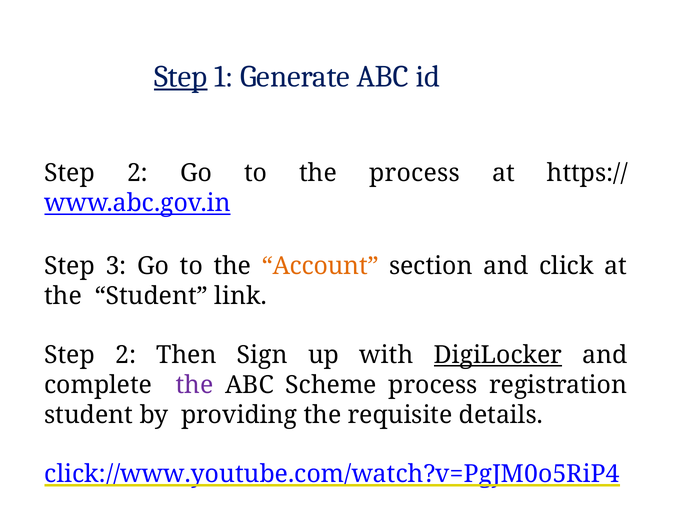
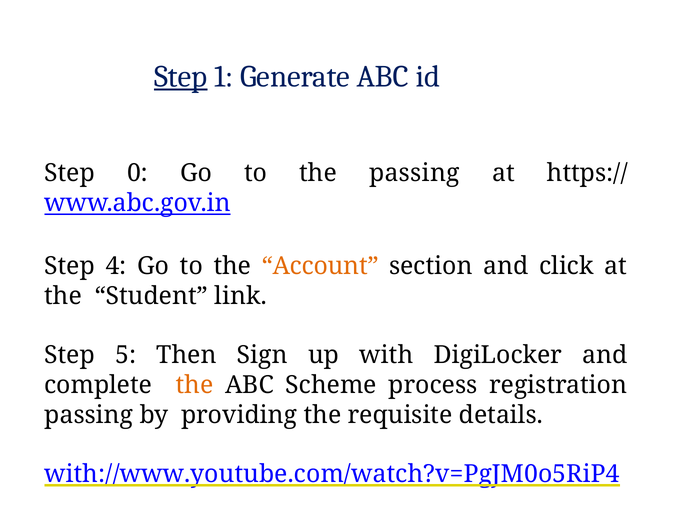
2: 2 -> 0 (137, 173)
the process: process -> passing (414, 173)
3: 3 -> 4 (116, 266)
2: 2 -> 5 (126, 355)
DigiLocker underline: present -> none (498, 355)
the colour: purple -> orange (195, 385)
student: student -> passing (89, 415)
click://www.youtube.com/watch?v=PgJM0o5RiP4: click://www.youtube.com/watch?v=PgJM0o5RiP4 -> with://www.youtube.com/watch?v=PgJM0o5RiP4 (332, 474)
